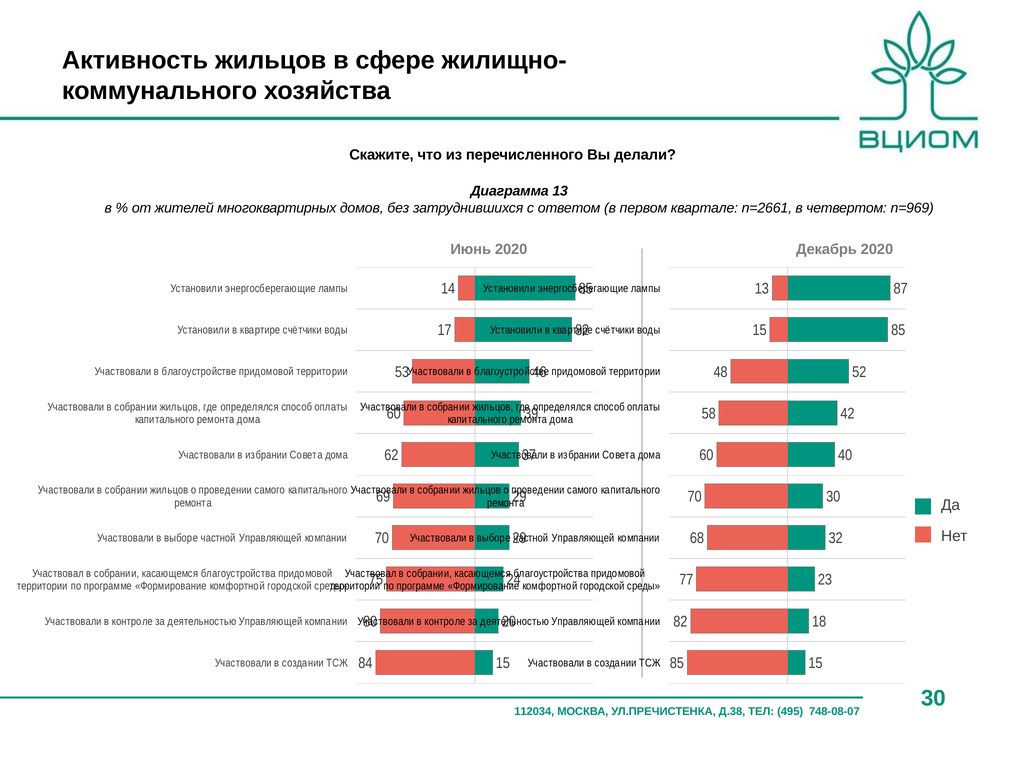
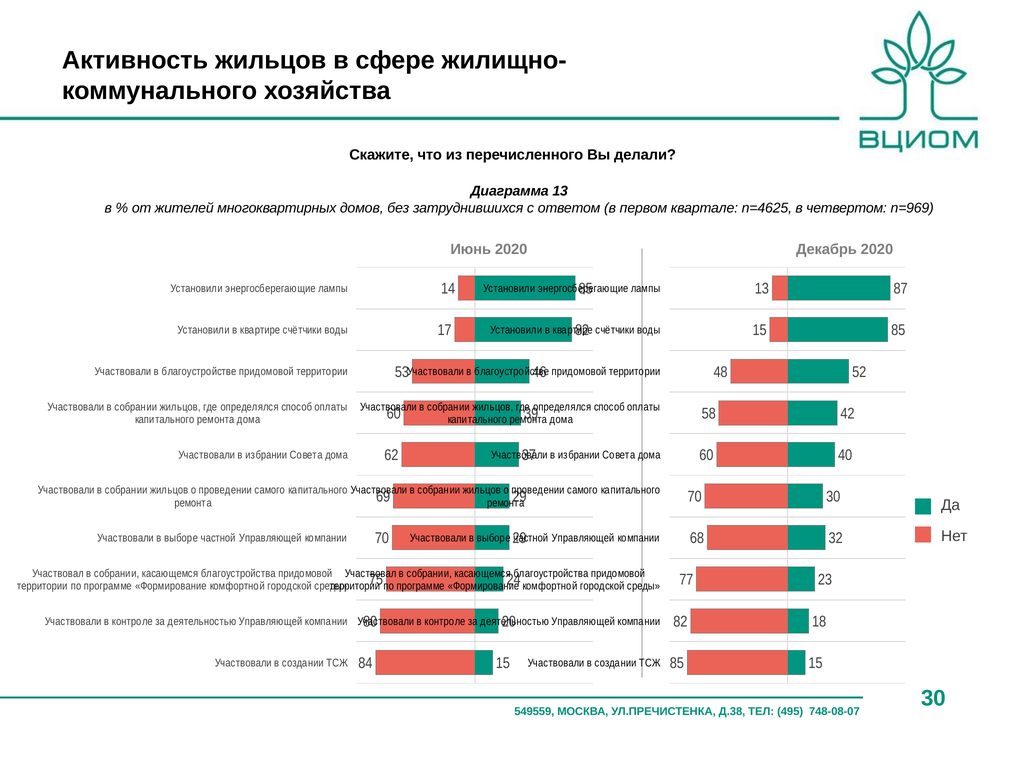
n=2661: n=2661 -> n=4625 (767, 208)
112034: 112034 -> 549559 (534, 711)
